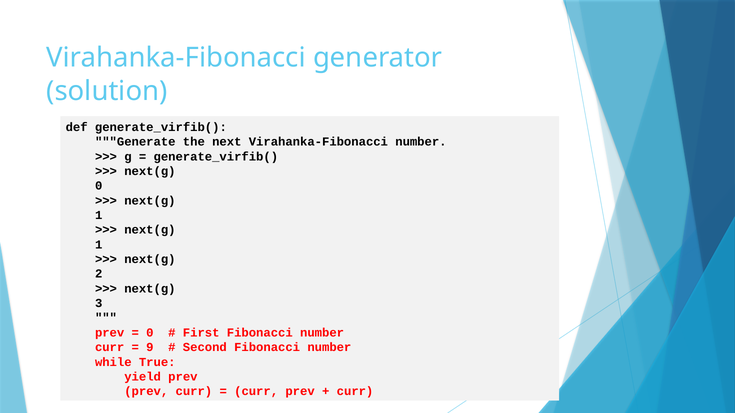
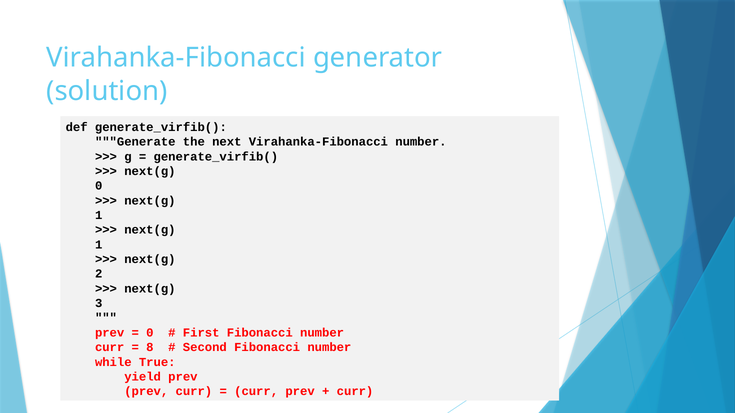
9: 9 -> 8 (150, 348)
